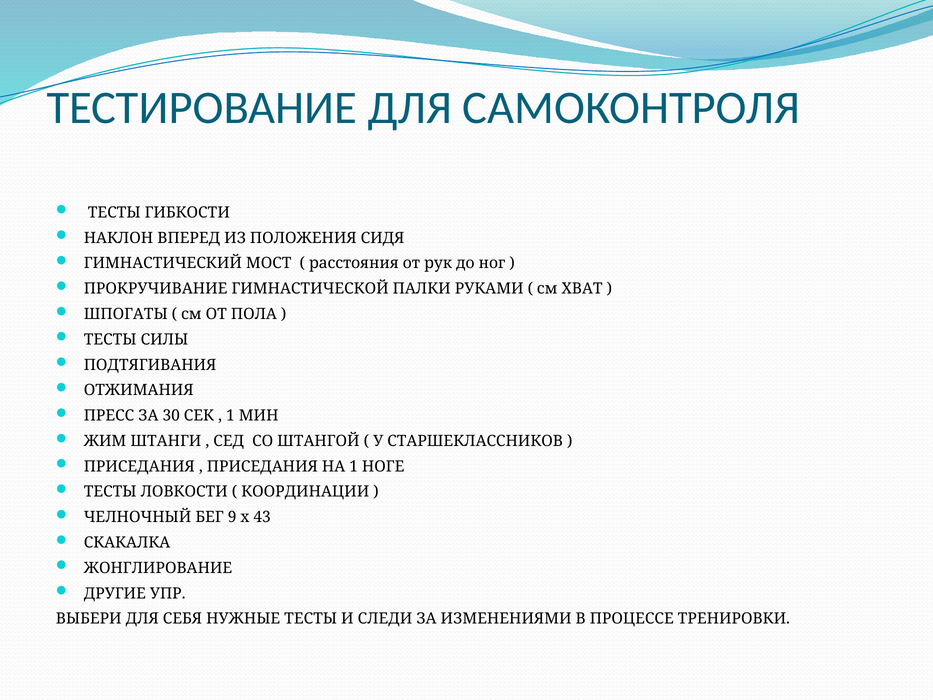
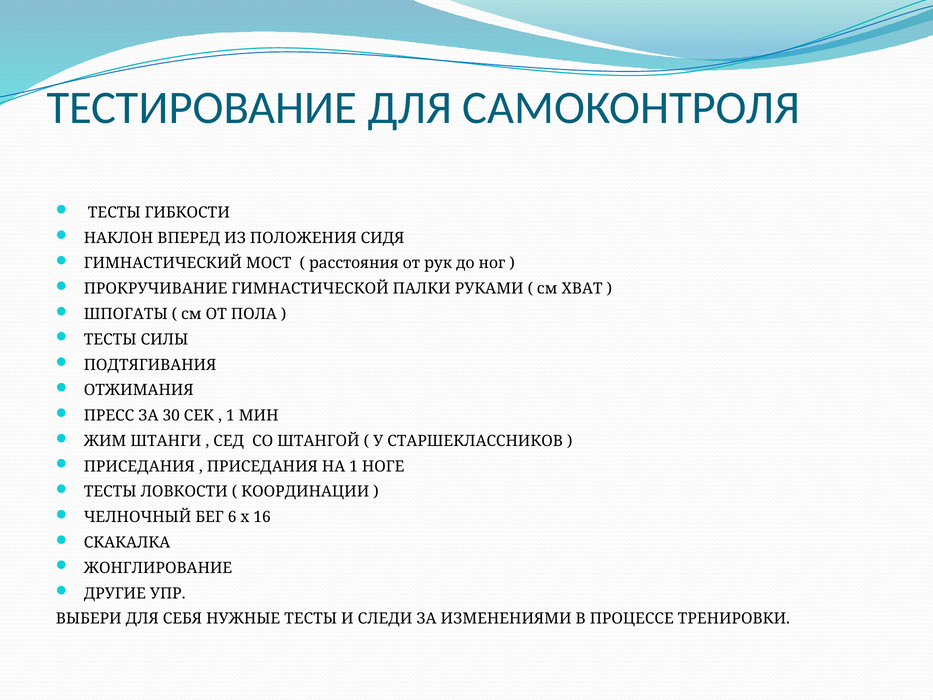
9: 9 -> 6 (232, 517)
43: 43 -> 16 (262, 517)
